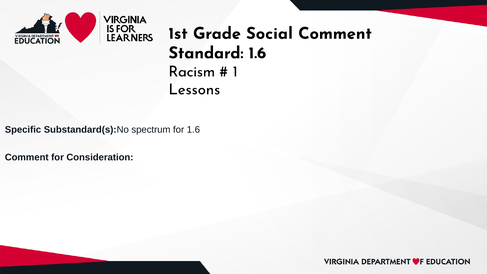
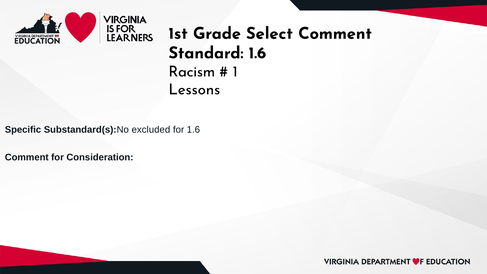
Social: Social -> Select (269, 33)
spectrum: spectrum -> excluded (151, 130)
